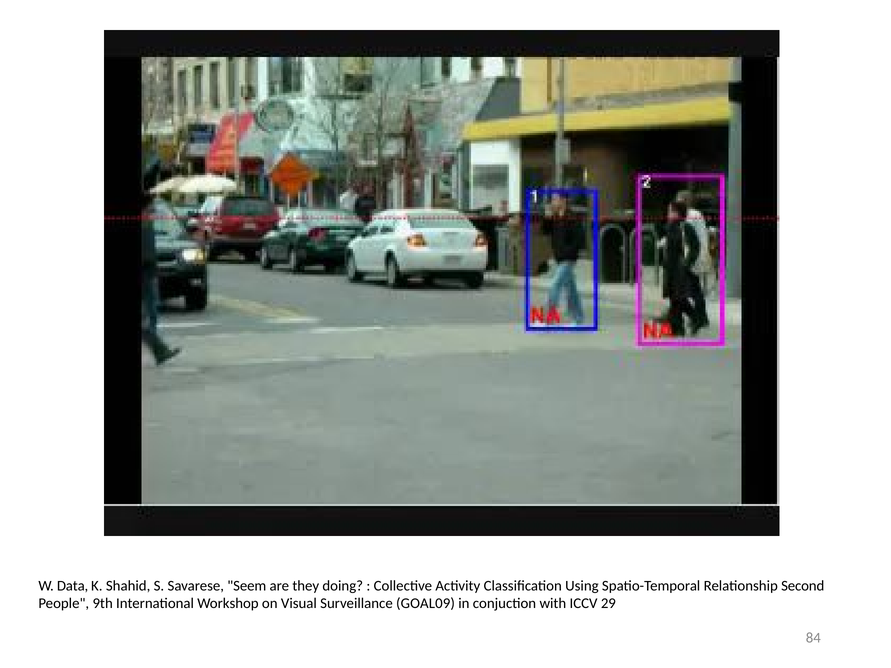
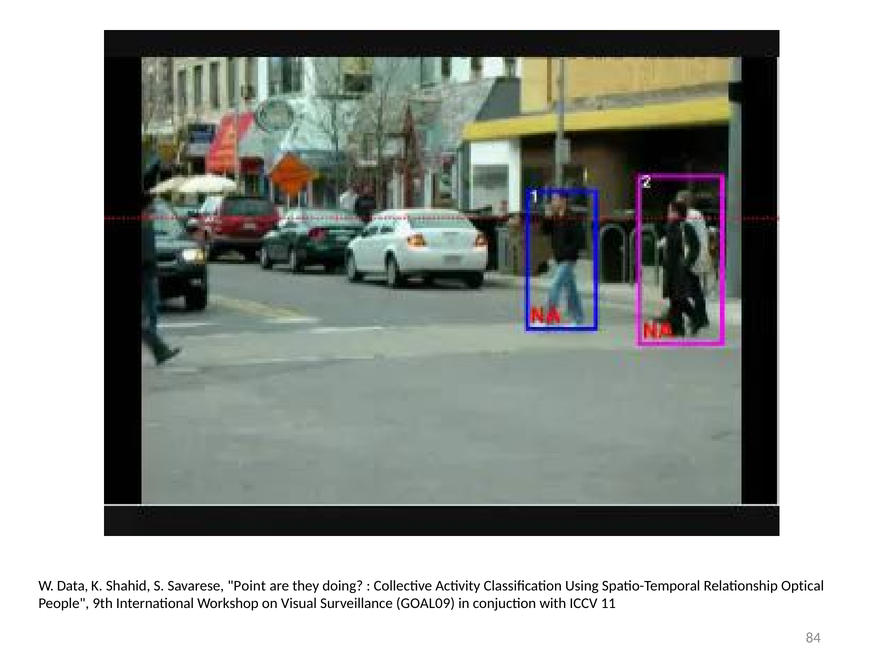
Seem: Seem -> Point (247, 586)
Second: Second -> Optical (803, 586)
29: 29 -> 11 (608, 604)
